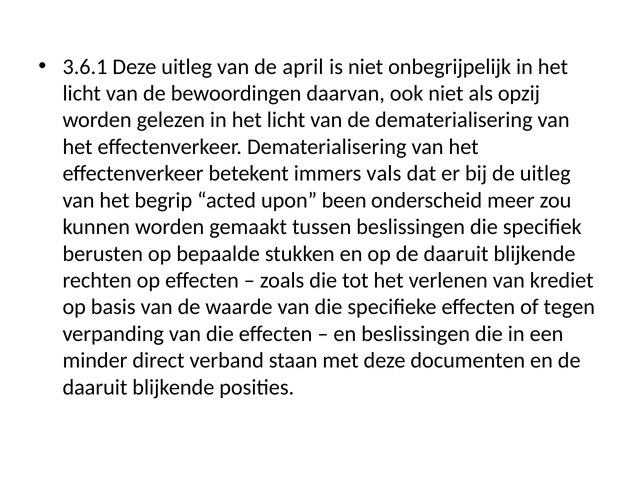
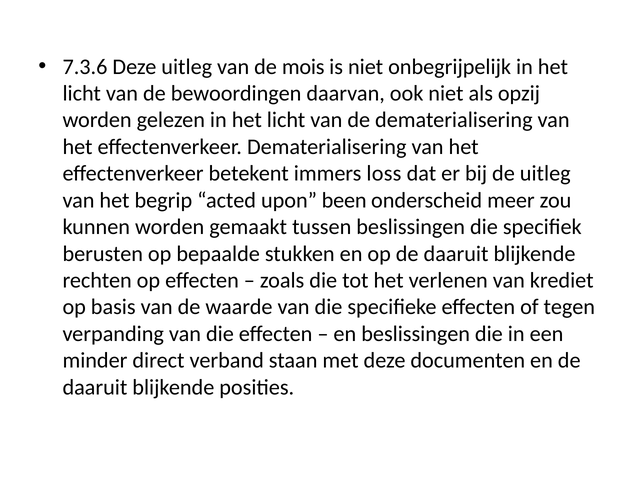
3.6.1: 3.6.1 -> 7.3.6 (85, 67)
april: april -> mois (303, 67)
vals: vals -> loss (384, 173)
